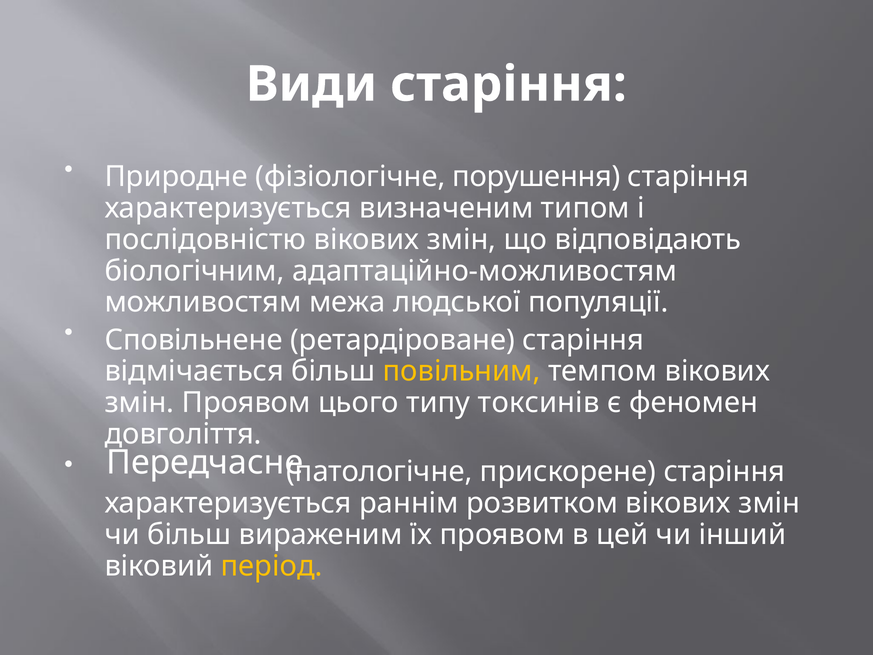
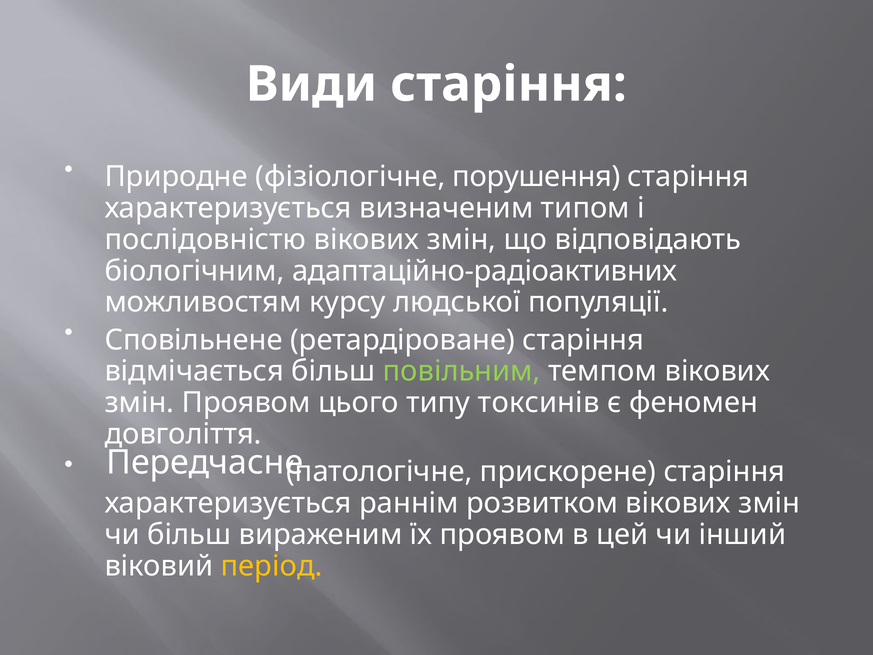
адаптаційно-можливостям: адаптаційно-можливостям -> адаптаційно-радіоактивних (485, 271)
межа: межа -> курсу (347, 302)
повільним colour: yellow -> light green (462, 371)
